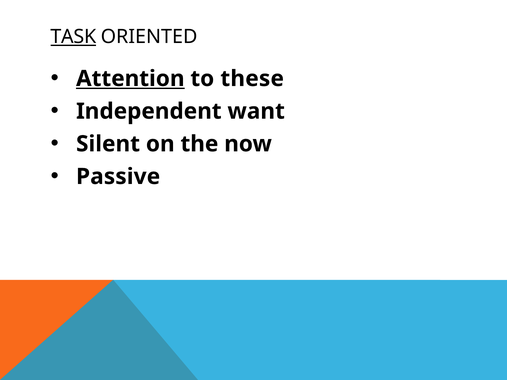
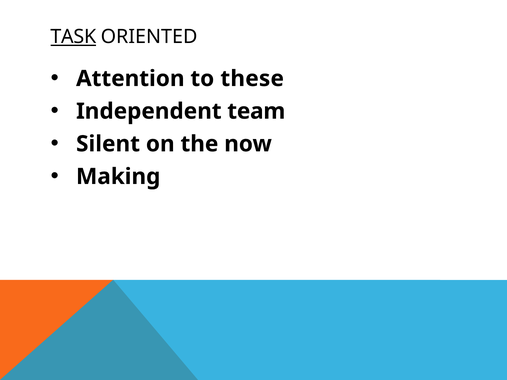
Attention underline: present -> none (130, 79)
want: want -> team (256, 111)
Passive: Passive -> Making (118, 177)
